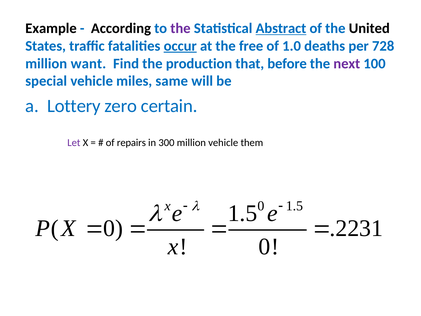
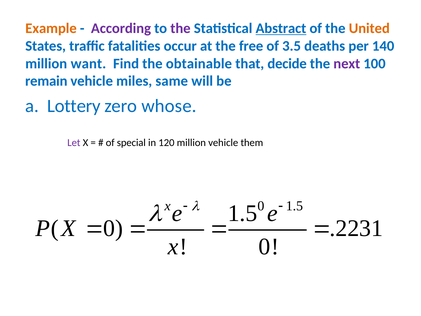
Example colour: black -> orange (51, 28)
According colour: black -> purple (121, 28)
United colour: black -> orange (369, 28)
occur underline: present -> none (180, 46)
1.0: 1.0 -> 3.5 (292, 46)
728: 728 -> 140 (383, 46)
production: production -> obtainable (199, 63)
before: before -> decide (287, 63)
special: special -> remain (46, 81)
certain: certain -> whose (169, 106)
repairs: repairs -> special (131, 142)
300: 300 -> 120 (166, 142)
